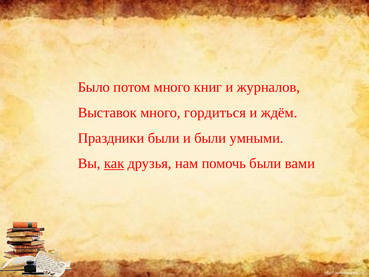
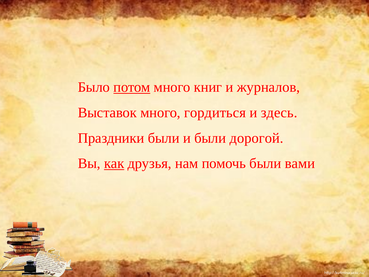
потом underline: none -> present (132, 87)
ждём: ждём -> здесь (279, 113)
умными: умными -> дорогой (257, 138)
